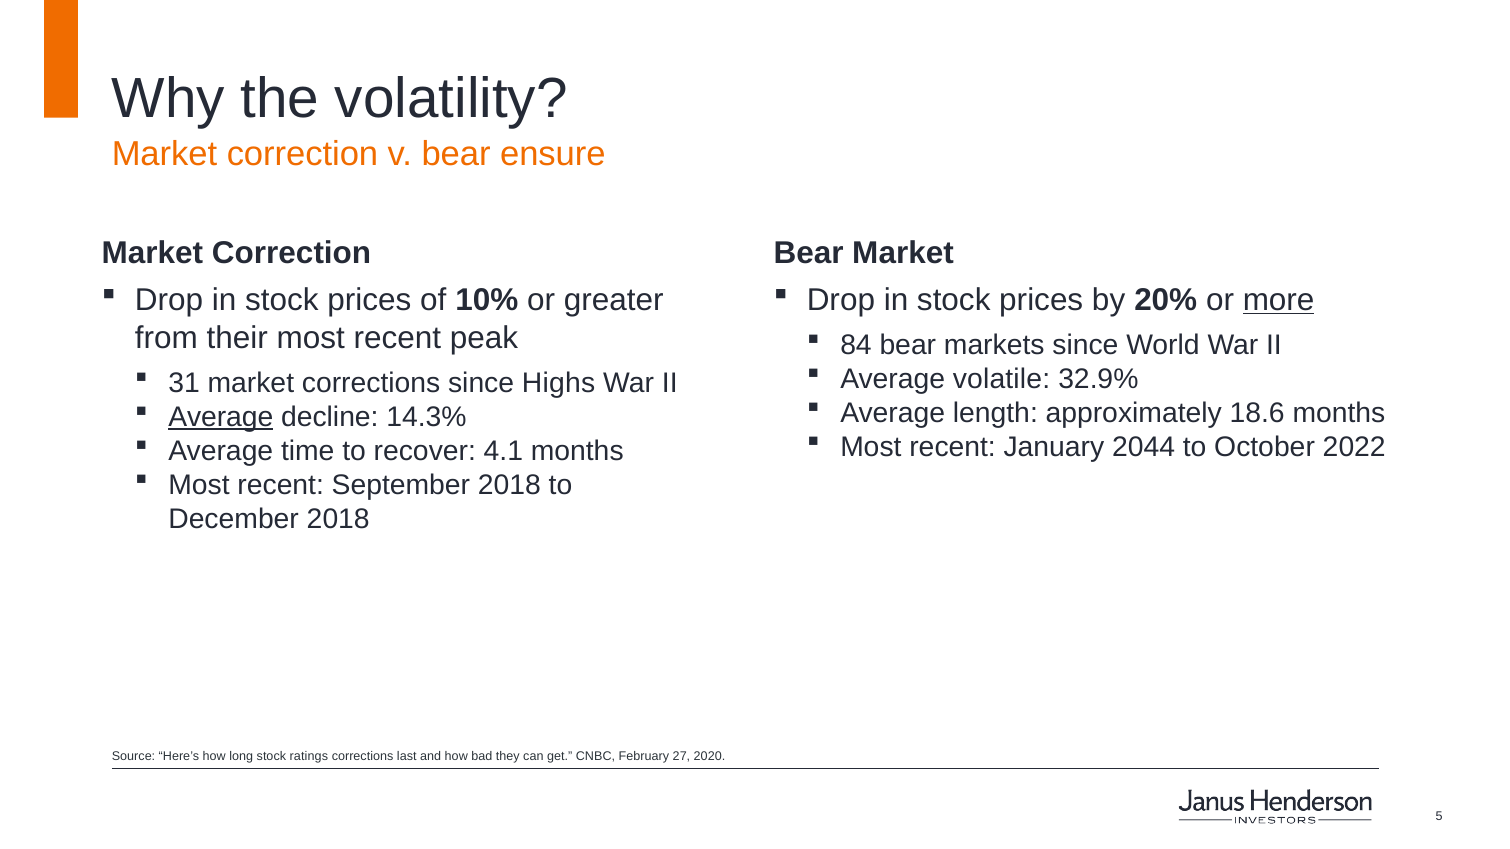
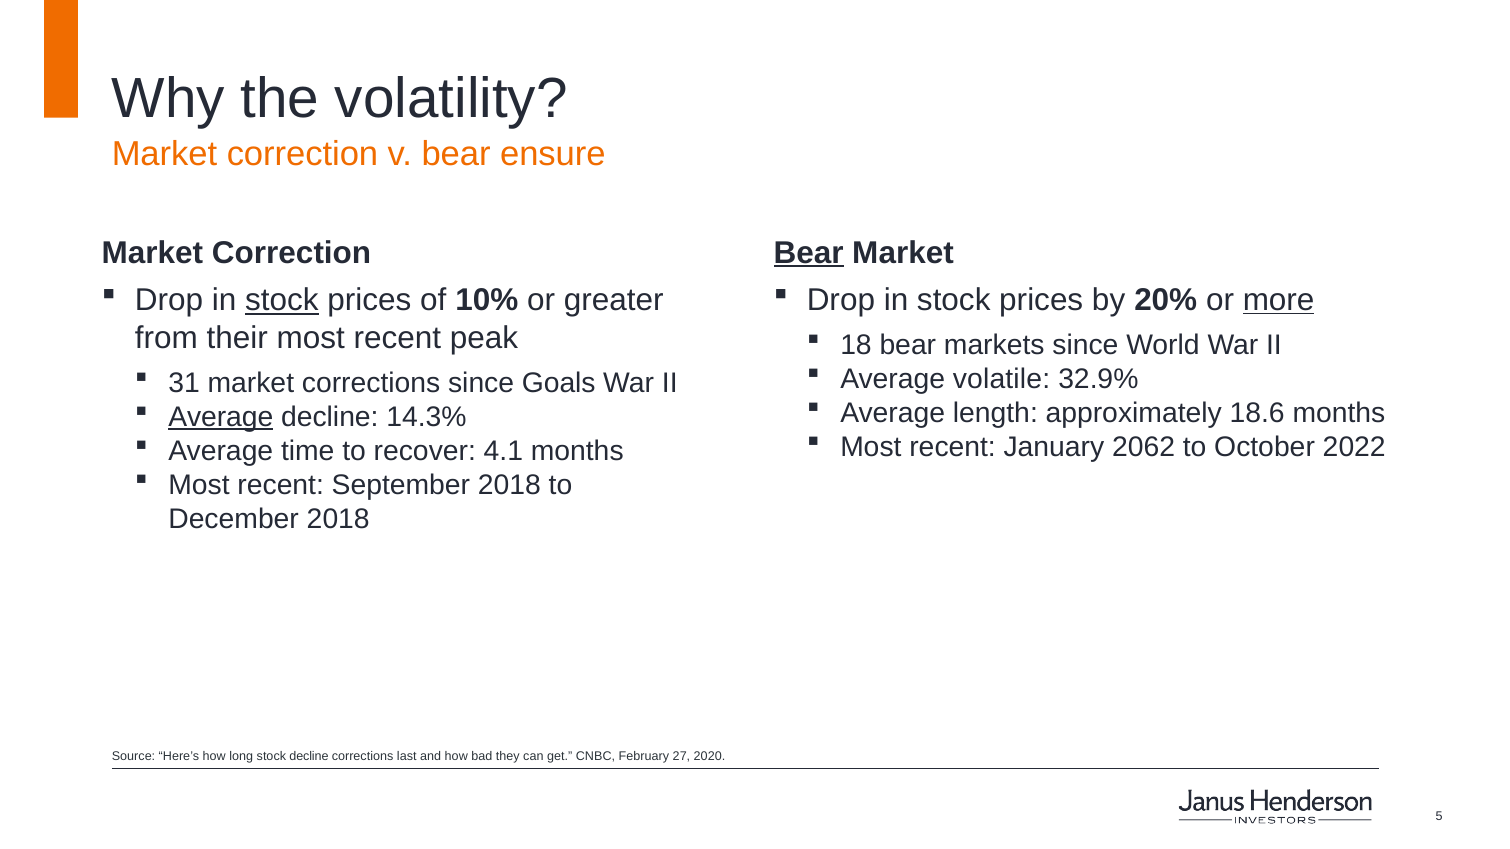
Bear underline: none -> present (809, 253)
stock underline: none -> present (282, 300)
84: 84 -> 18 (856, 345)
Highs: Highs -> Goals (559, 383)
2044: 2044 -> 2062 (1144, 447)
stock ratings: ratings -> decline (309, 757)
